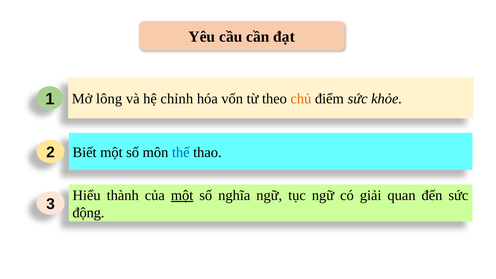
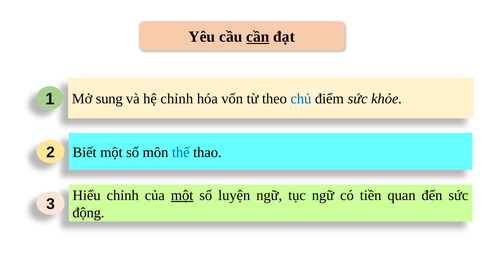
cần underline: none -> present (258, 37)
lông: lông -> sung (109, 99)
chủ colour: orange -> blue (301, 99)
Hiểu thành: thành -> chỉnh (123, 195)
nghĩa: nghĩa -> luyện (234, 195)
giải: giải -> tiền (371, 195)
